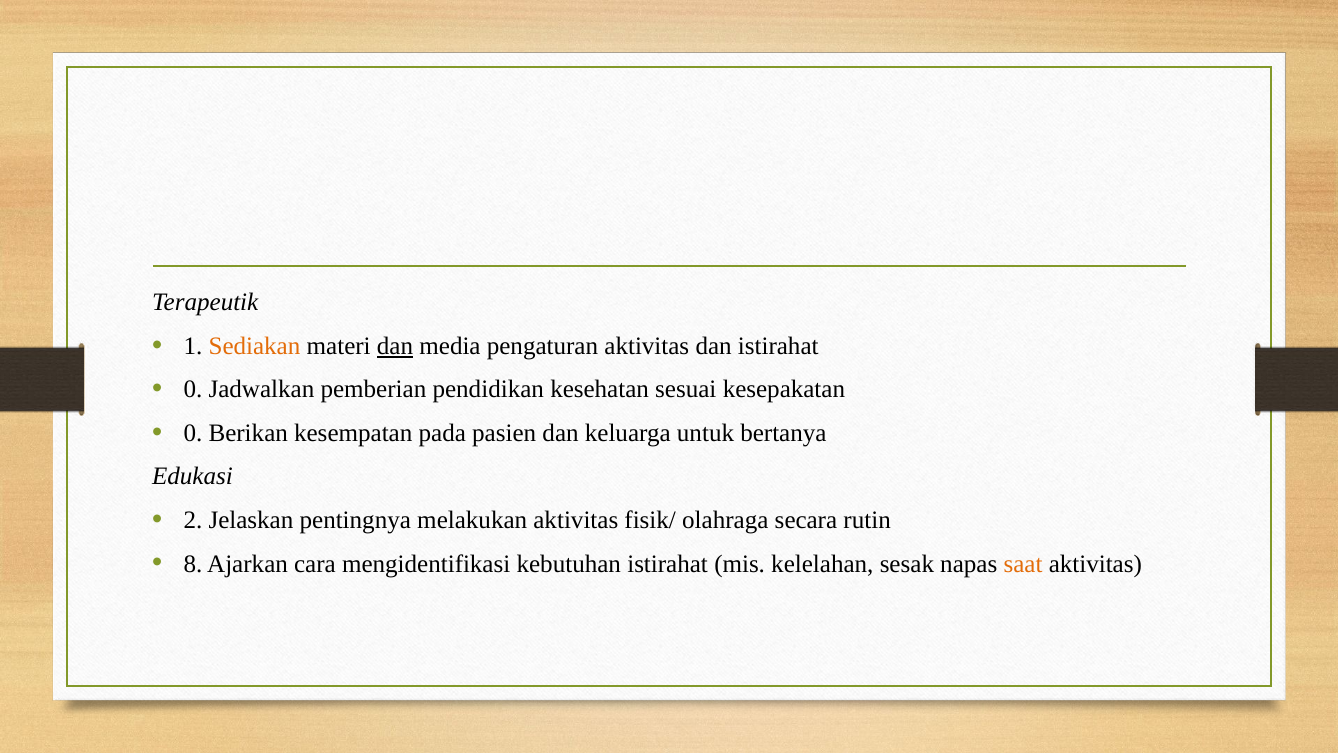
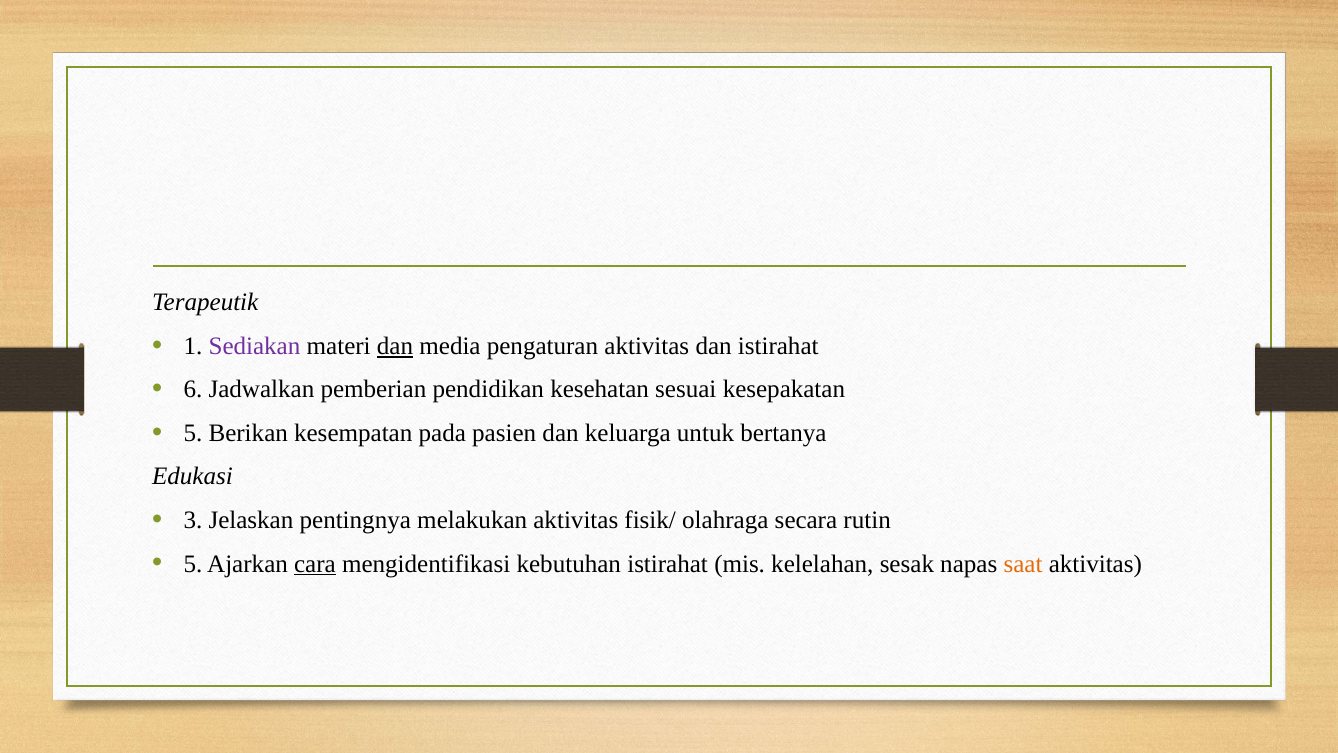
Sediakan colour: orange -> purple (254, 346)
0: 0 -> 6 (193, 389)
0: 0 -> 5 (193, 433)
2: 2 -> 3 (193, 520)
8: 8 -> 5 (193, 563)
cara underline: none -> present (315, 563)
